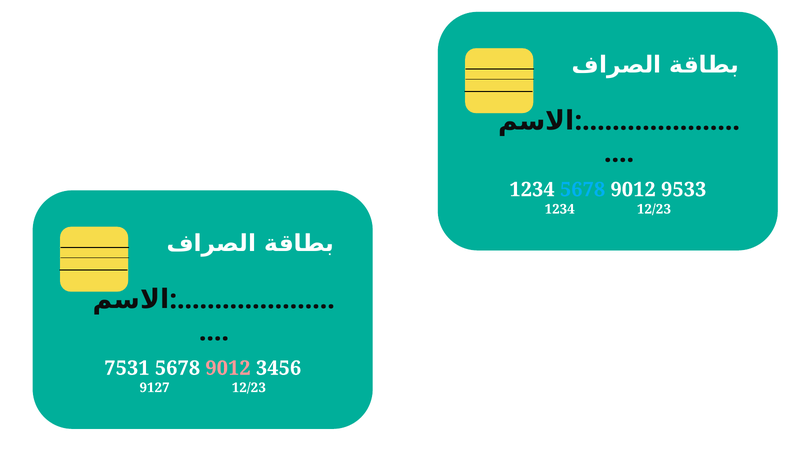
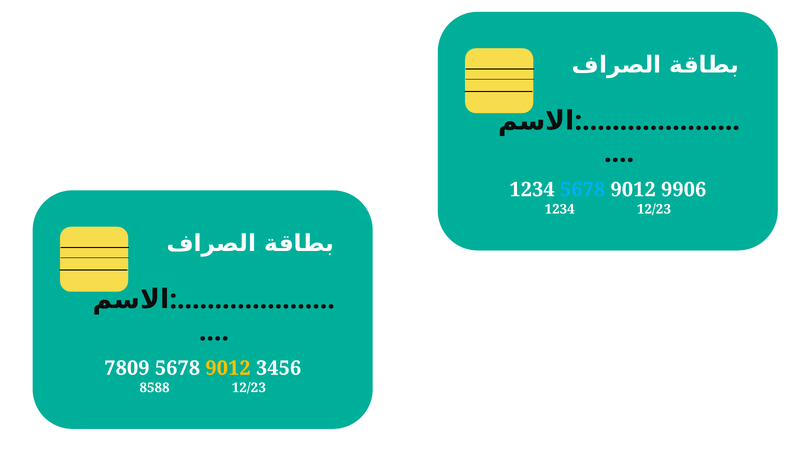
9533: 9533 -> 9906 (684, 190)
7531: 7531 -> 7809 (127, 368)
9012 colour: pink -> yellow (228, 368)
9127: 9127 -> 8588 (155, 388)
